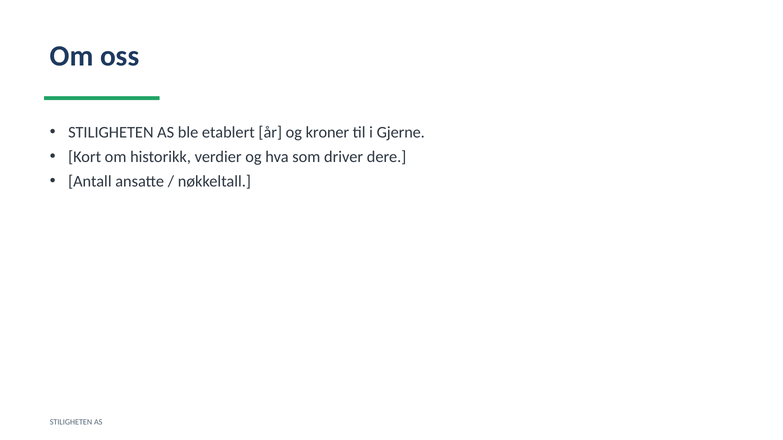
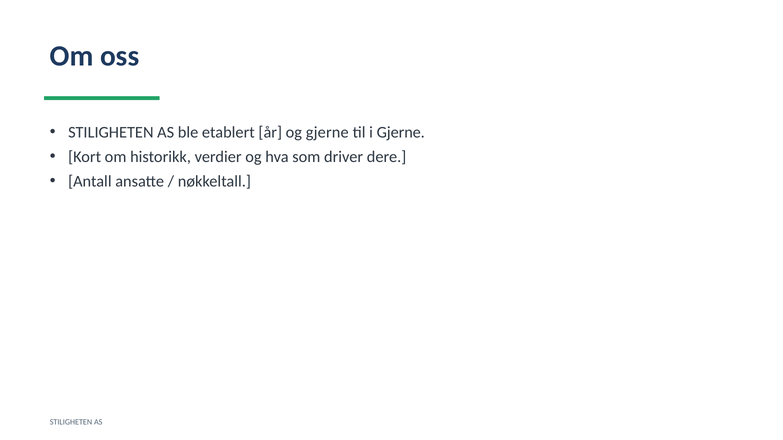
og kroner: kroner -> gjerne (327, 133)
